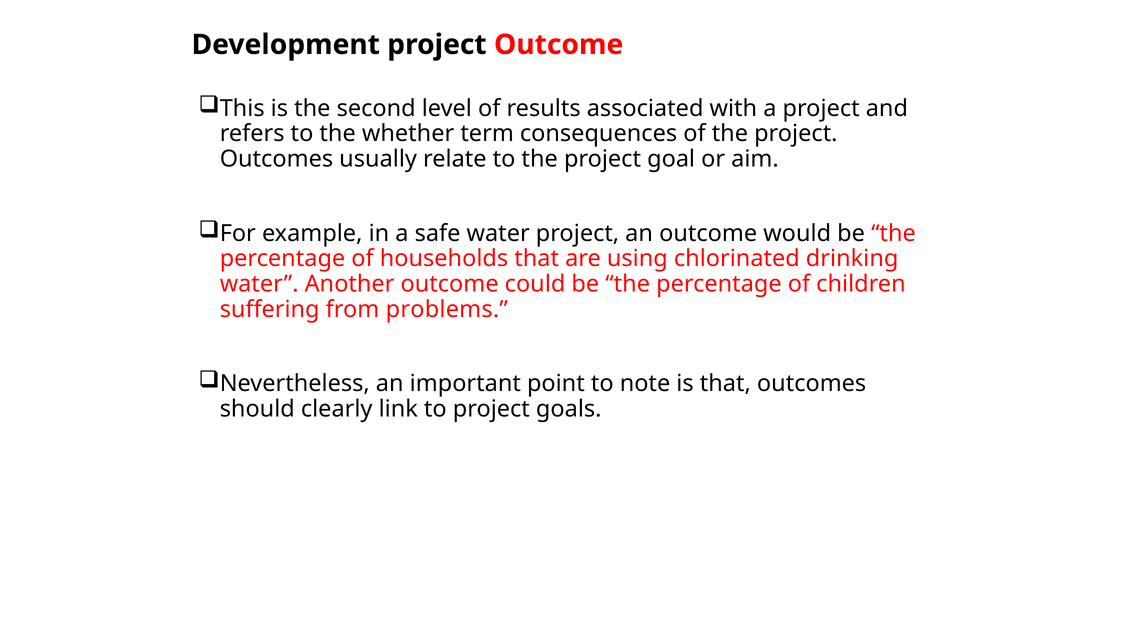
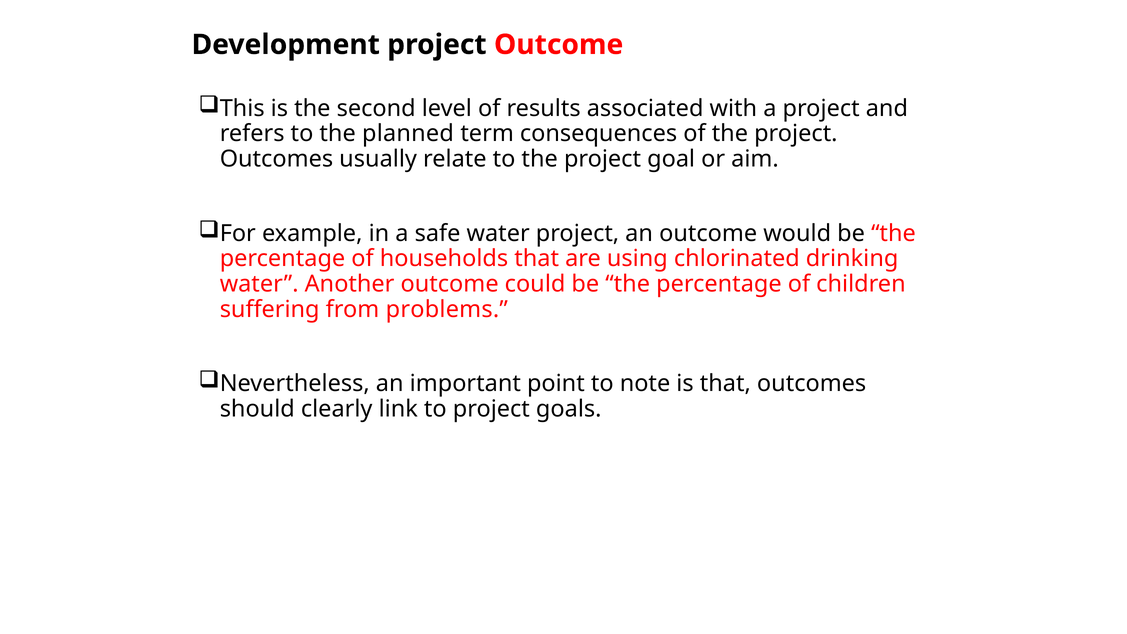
whether: whether -> planned (408, 134)
